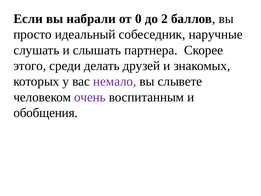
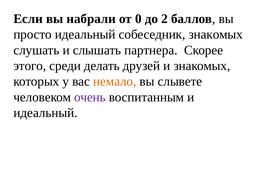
собеседник наручные: наручные -> знакомых (216, 34)
немало colour: purple -> orange (115, 81)
обобщения: обобщения -> идеальный (46, 113)
